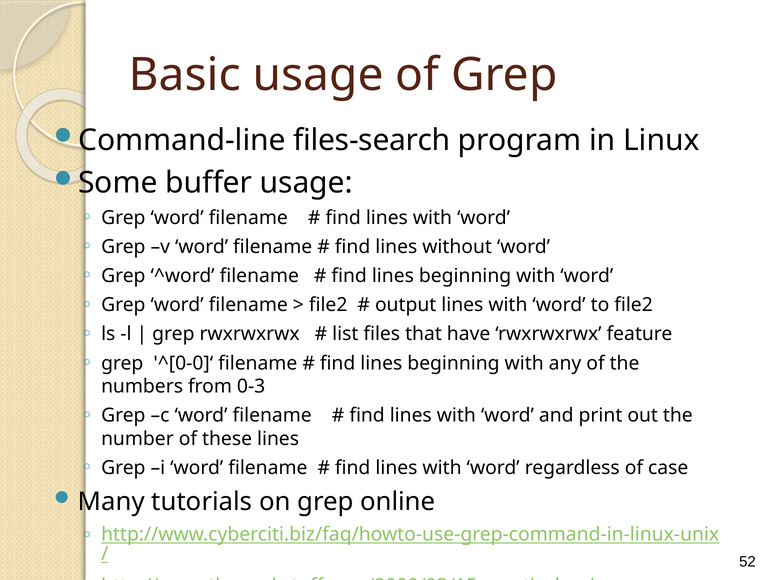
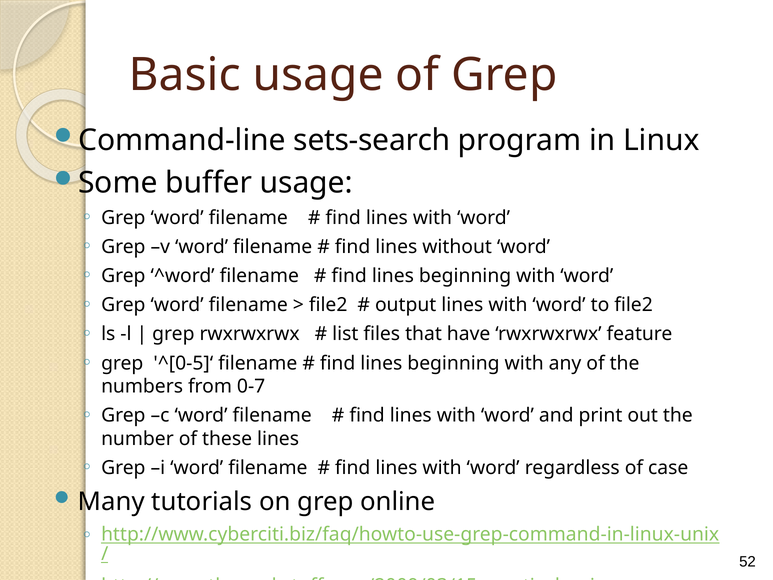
files-search: files-search -> sets-search (372, 140)
^[0-0]‘: ^[0-0]‘ -> ^[0-5]‘ (183, 363)
0-3: 0-3 -> 0-7 (251, 386)
